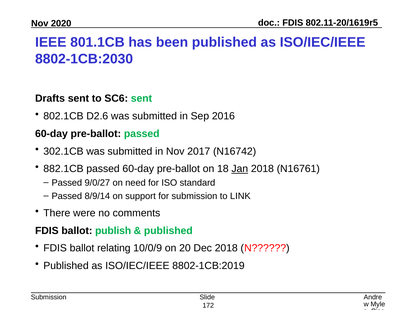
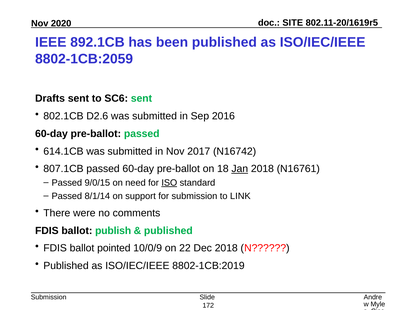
FDIS: FDIS -> SITE (293, 23)
801.1CB: 801.1CB -> 892.1CB (97, 42)
8802-1CB:2030: 8802-1CB:2030 -> 8802-1CB:2059 (84, 59)
302.1CB: 302.1CB -> 614.1CB (63, 151)
882.1CB: 882.1CB -> 807.1CB (63, 169)
9/0/27: 9/0/27 -> 9/0/15 (97, 183)
ISO underline: none -> present (169, 183)
8/9/14: 8/9/14 -> 8/1/14 (97, 196)
relating: relating -> pointed (114, 248)
20: 20 -> 22 (185, 248)
